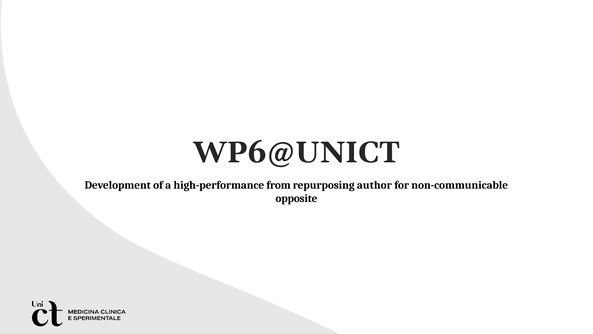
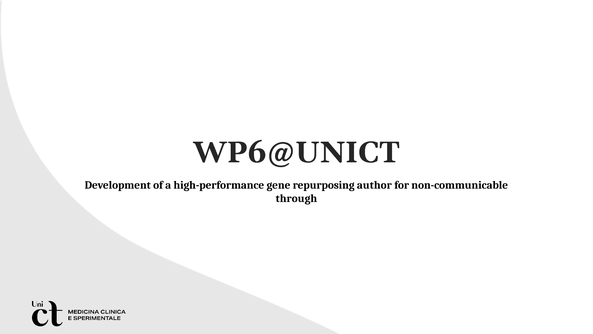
from: from -> gene (278, 185)
opposite: opposite -> through (296, 198)
